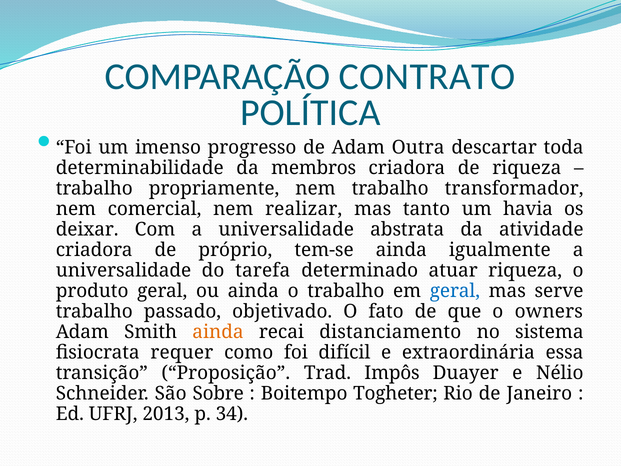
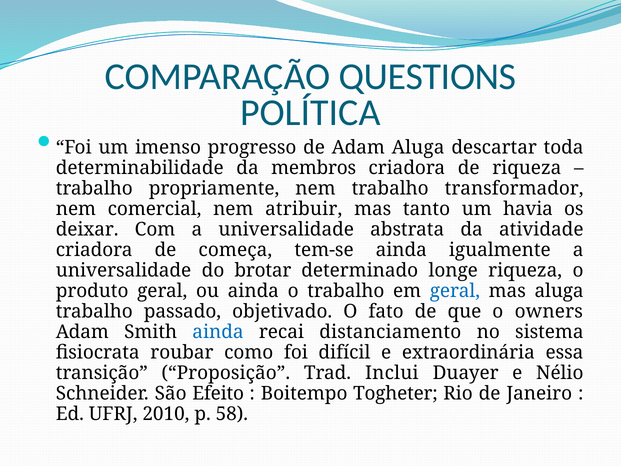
CONTRATO: CONTRATO -> QUESTIONS (427, 76)
Adam Outra: Outra -> Aluga (418, 147)
realizar: realizar -> atribuir (304, 209)
próprio: próprio -> começa (235, 250)
tarefa: tarefa -> brotar (263, 270)
atuar: atuar -> longe (453, 270)
mas serve: serve -> aluga (559, 291)
ainda colour: orange -> blue (218, 332)
requer: requer -> roubar (182, 352)
Impôs: Impôs -> Inclui (392, 373)
Sobre: Sobre -> Efeito (218, 393)
2013: 2013 -> 2010 (166, 414)
34: 34 -> 58 (232, 414)
